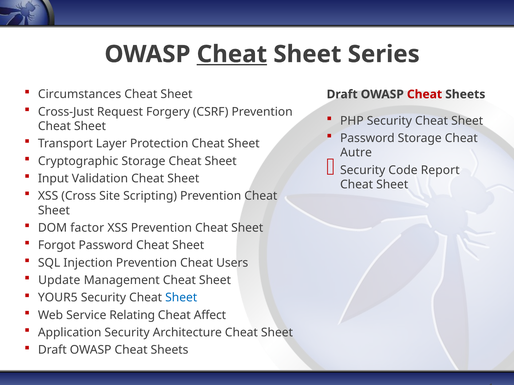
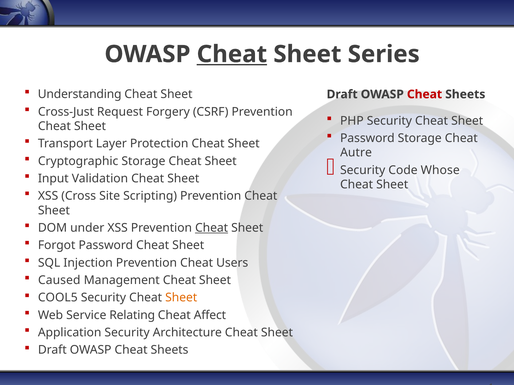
Circumstances: Circumstances -> Understanding (80, 94)
Report: Report -> Whose (440, 170)
factor: factor -> under (87, 228)
Cheat underline: none -> present (212, 228)
Update: Update -> Caused (59, 281)
YOUR5: YOUR5 -> COOL5 (58, 298)
Sheet colour: blue -> orange (181, 298)
